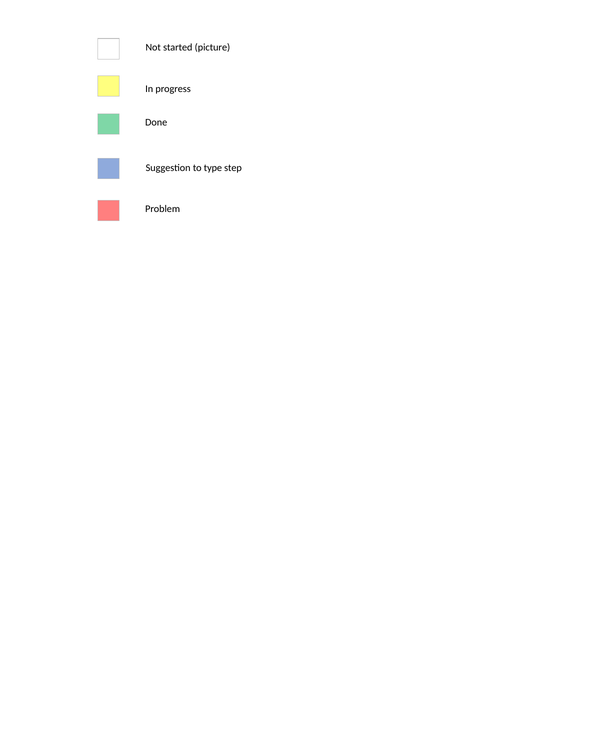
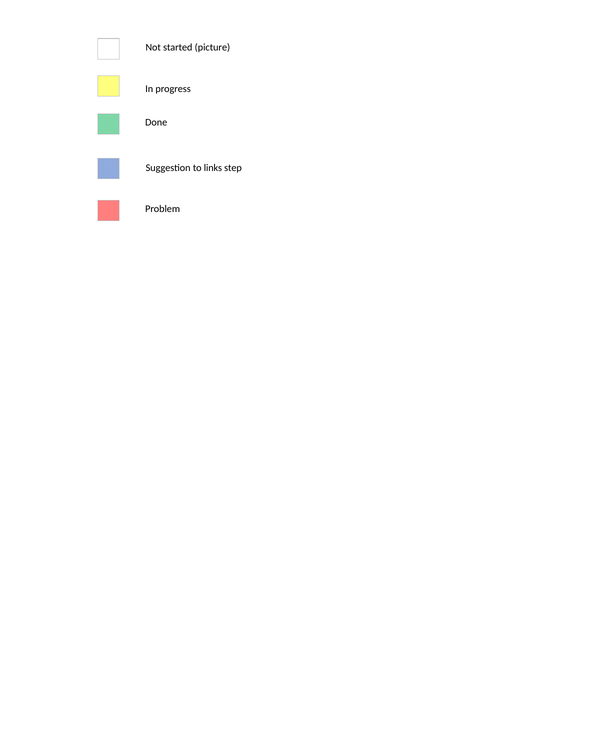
type: type -> links (213, 168)
